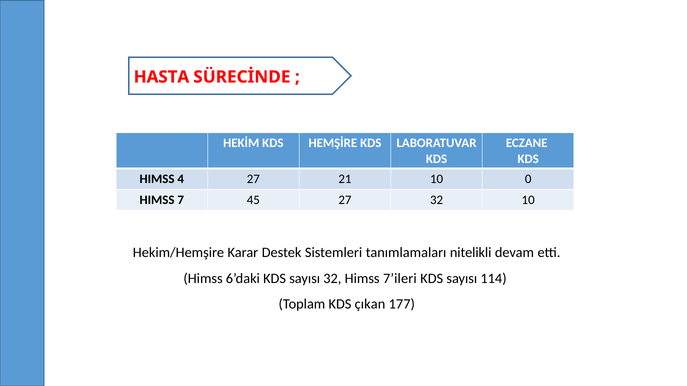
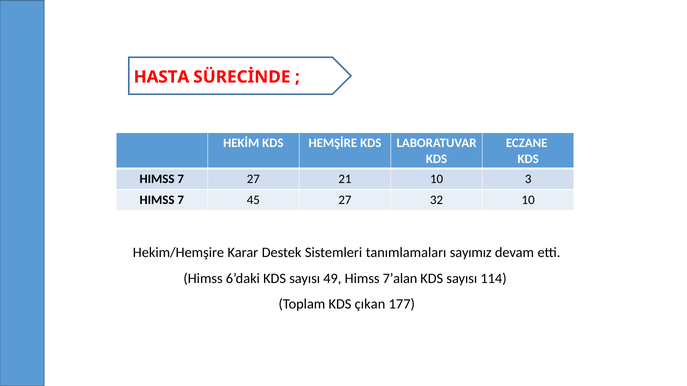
4: 4 -> 7 (181, 179)
0: 0 -> 3 (528, 179)
nitelikli: nitelikli -> sayımız (471, 253)
sayısı 32: 32 -> 49 (332, 279)
7’ileri: 7’ileri -> 7’alan (400, 279)
